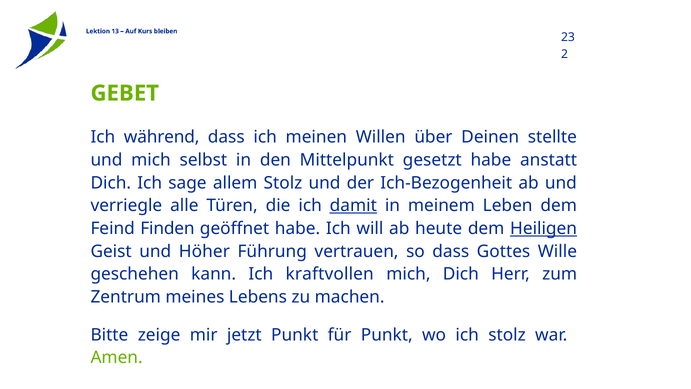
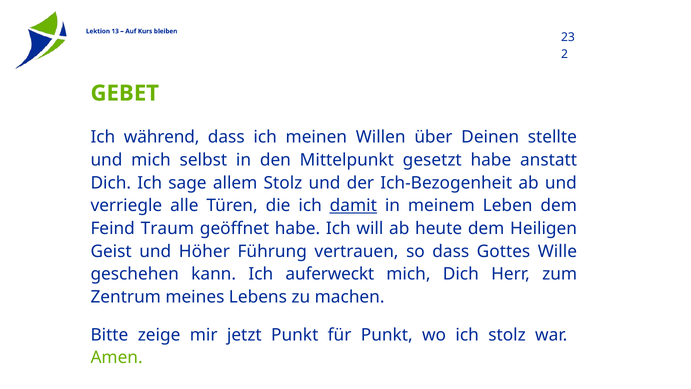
Finden: Finden -> Traum (167, 228)
Heiligen underline: present -> none (544, 228)
kraftvollen: kraftvollen -> auferweckt (330, 274)
